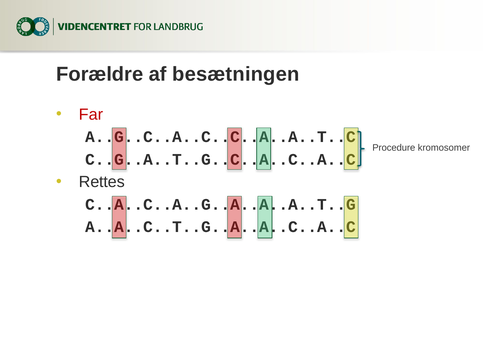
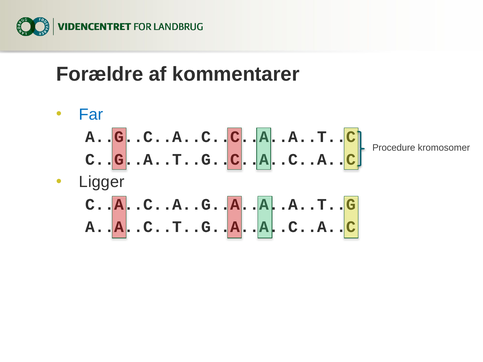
besætningen: besætningen -> kommentarer (236, 74)
Far colour: red -> blue (91, 114)
Rettes: Rettes -> Ligger (102, 182)
